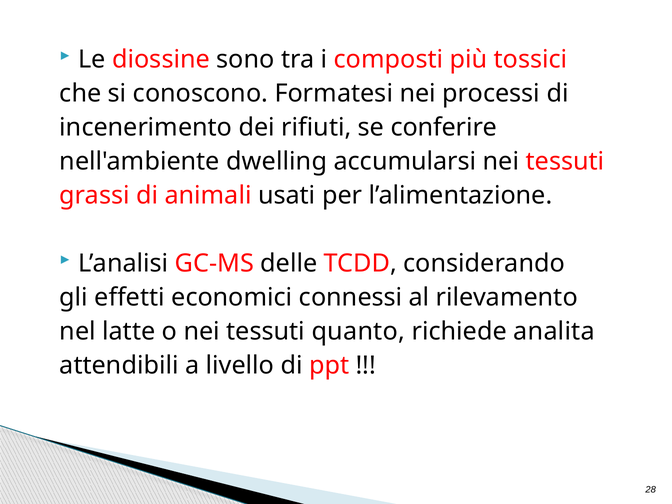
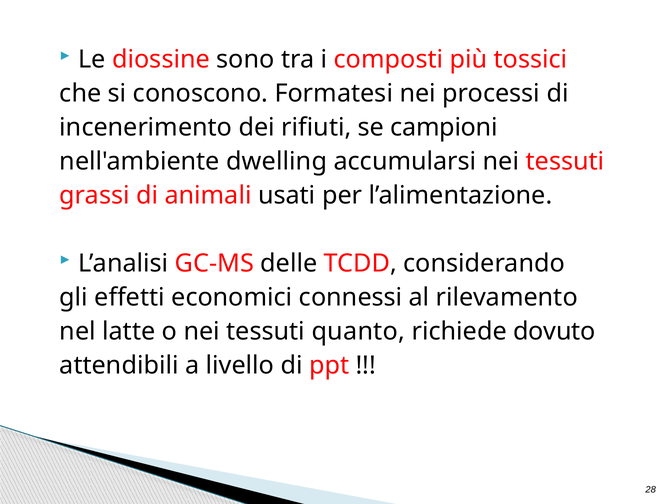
conferire: conferire -> campioni (444, 127)
analita: analita -> dovuto (554, 331)
